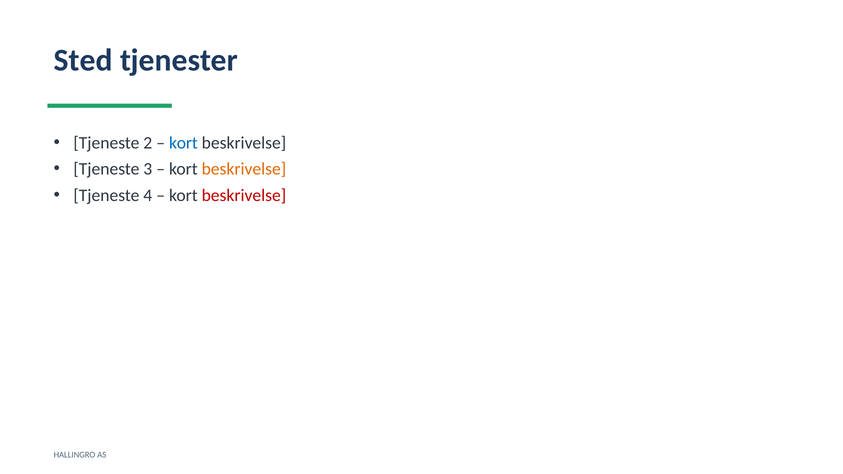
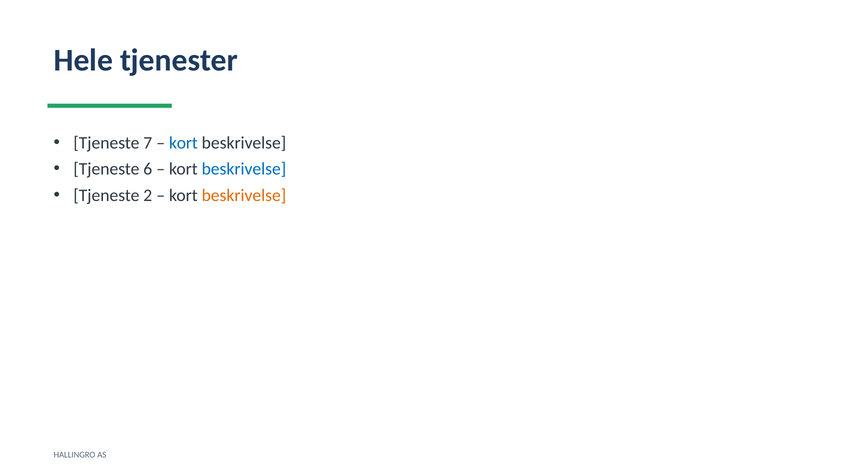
Sted: Sted -> Hele (83, 60)
2: 2 -> 7 (148, 143)
3: 3 -> 6 (148, 169)
beskrivelse colour: orange -> blue (244, 169)
4: 4 -> 2 (148, 195)
beskrivelse colour: red -> orange (244, 195)
